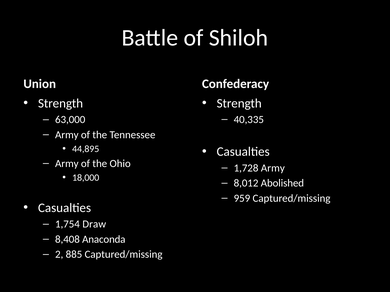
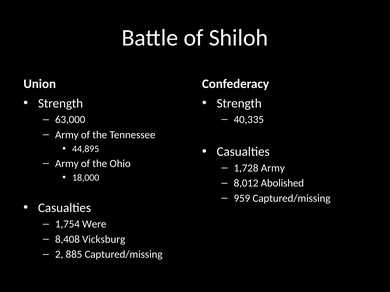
Draw: Draw -> Were (94, 224)
Anaconda: Anaconda -> Vicksburg (104, 240)
